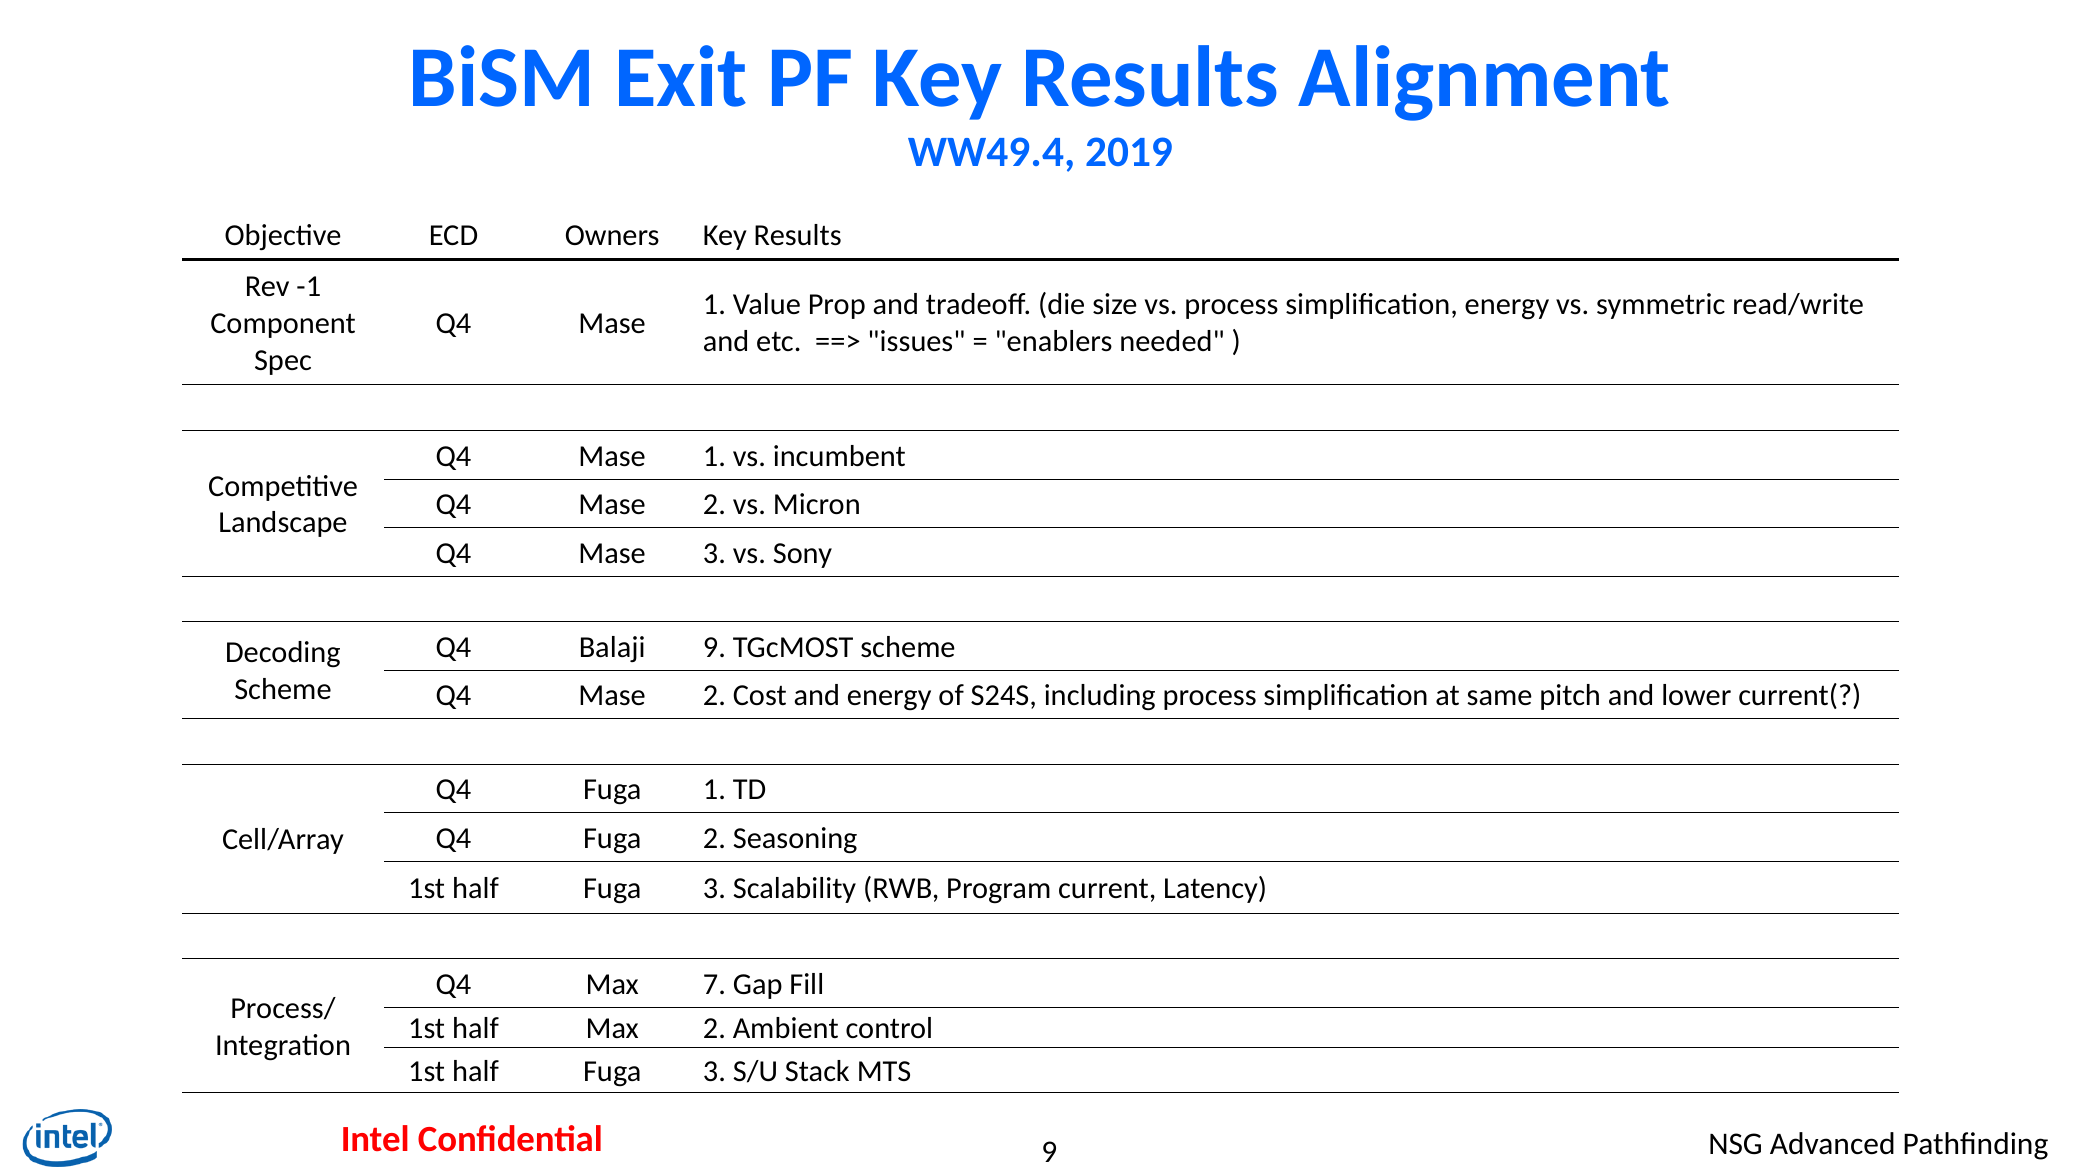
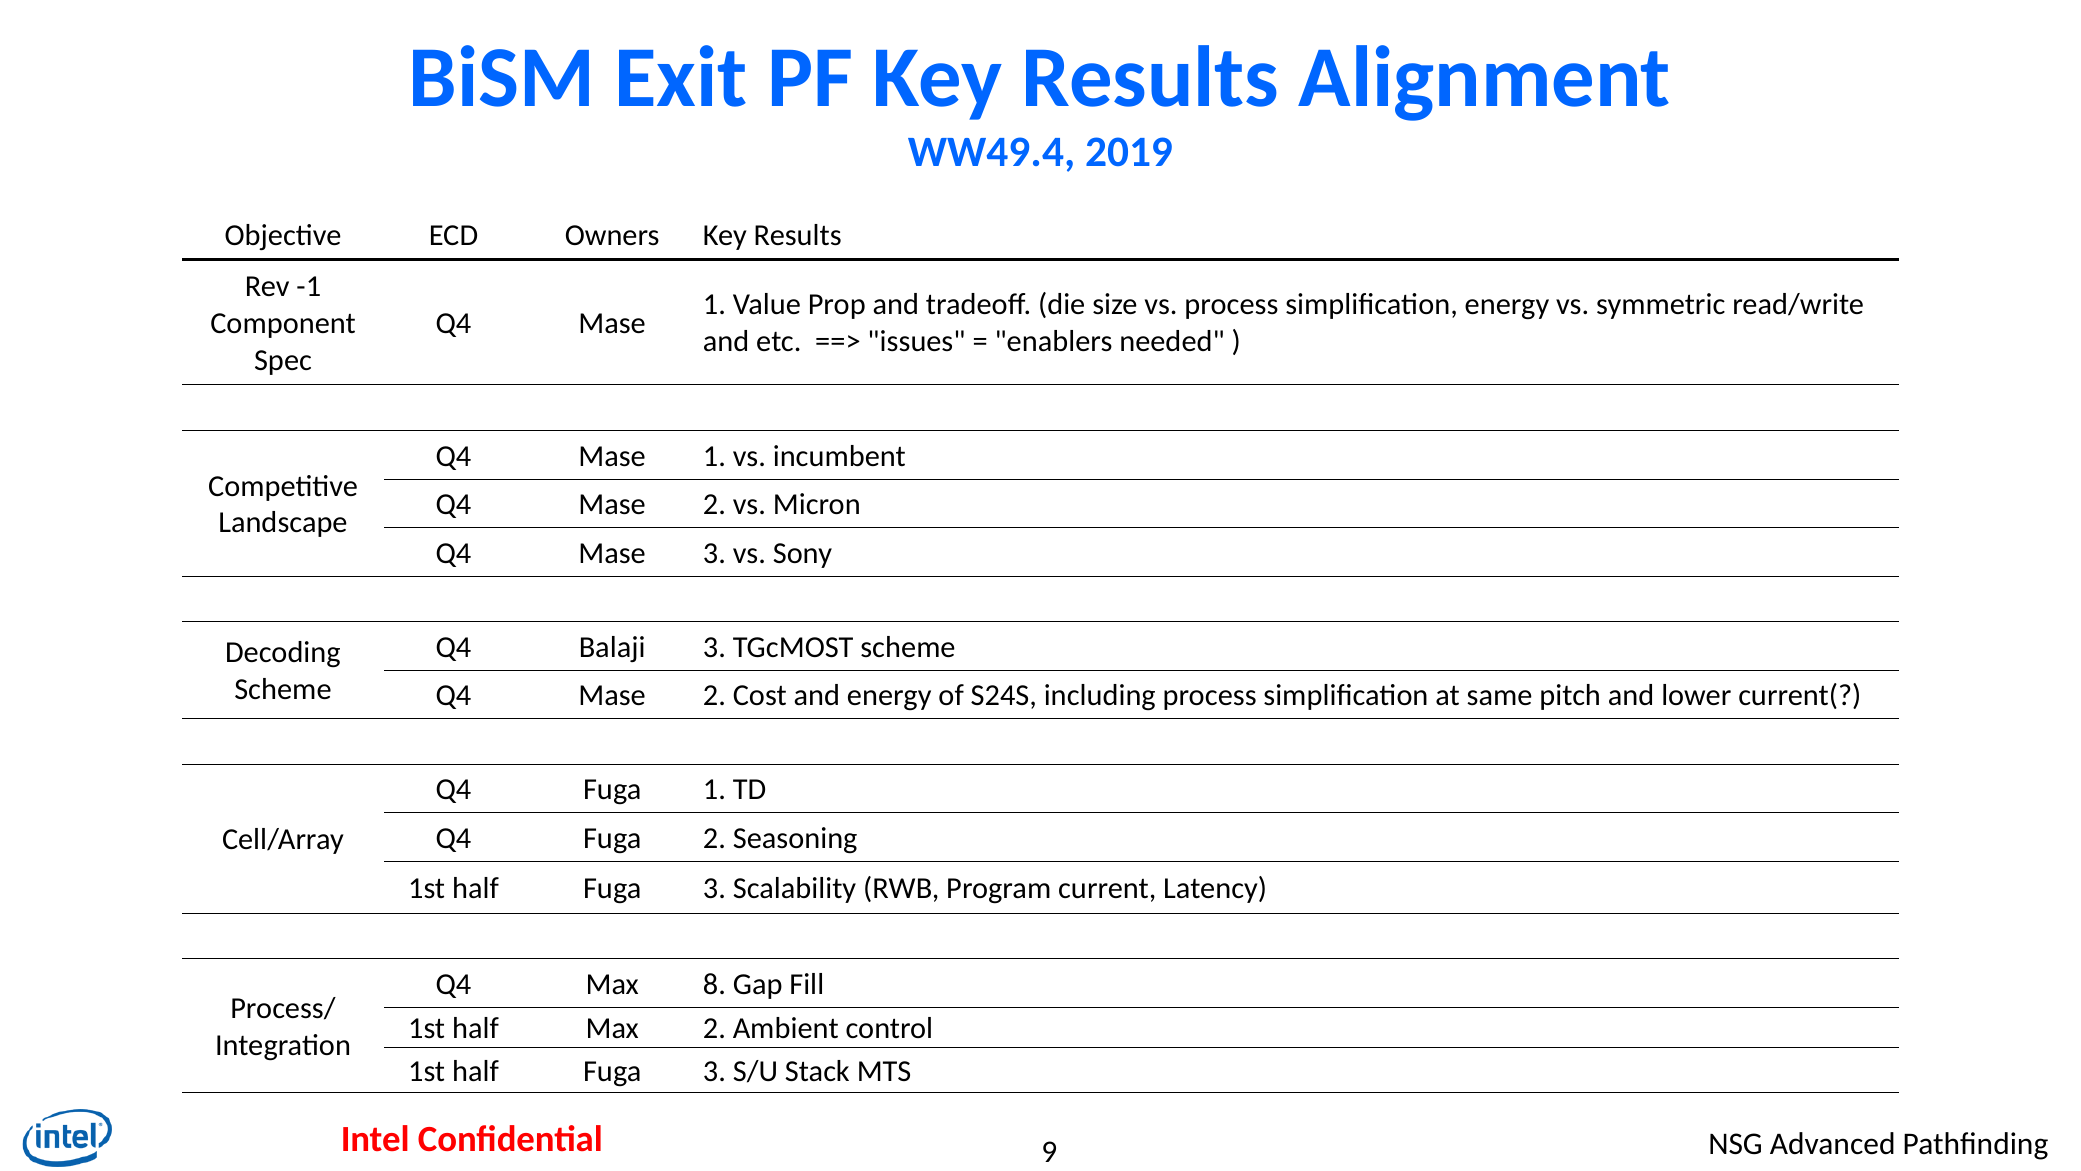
Balaji 9: 9 -> 3 (714, 647)
7: 7 -> 8 (714, 984)
